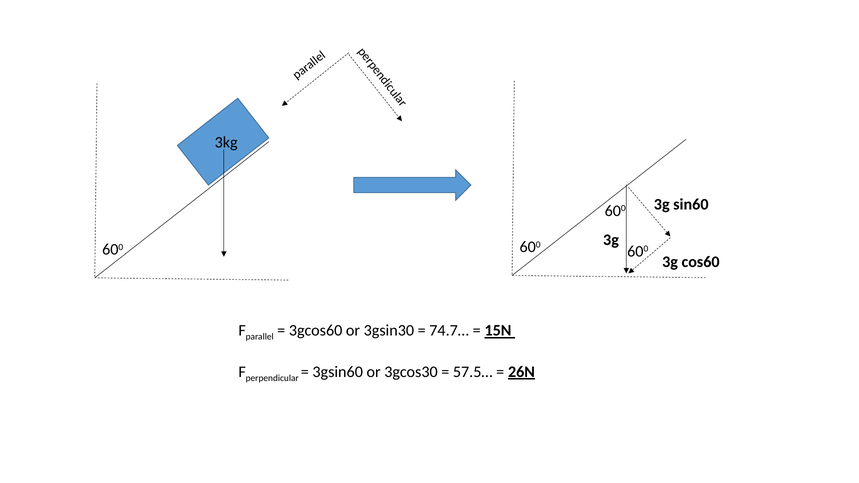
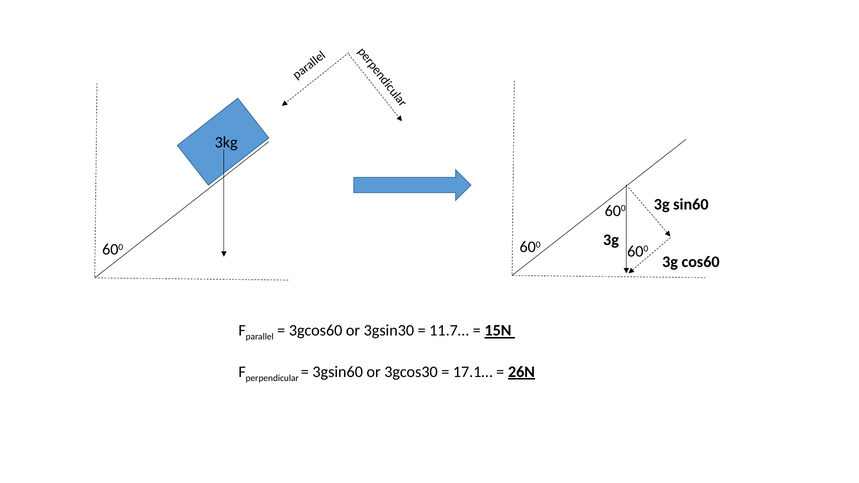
74.7…: 74.7… -> 11.7… (449, 331)
57.5…: 57.5… -> 17.1… (473, 372)
